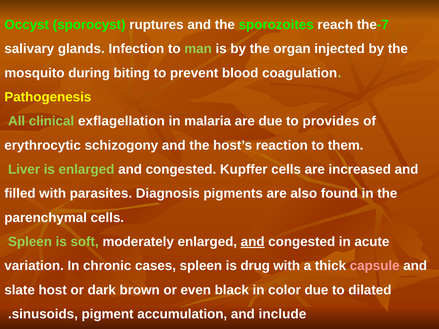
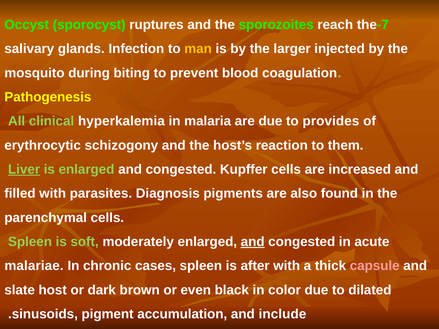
man colour: light green -> yellow (198, 49)
organ: organ -> larger (292, 49)
exflagellation: exflagellation -> hyperkalemia (121, 121)
Liver underline: none -> present (24, 170)
variation: variation -> malariae (34, 266)
drug: drug -> after (255, 266)
